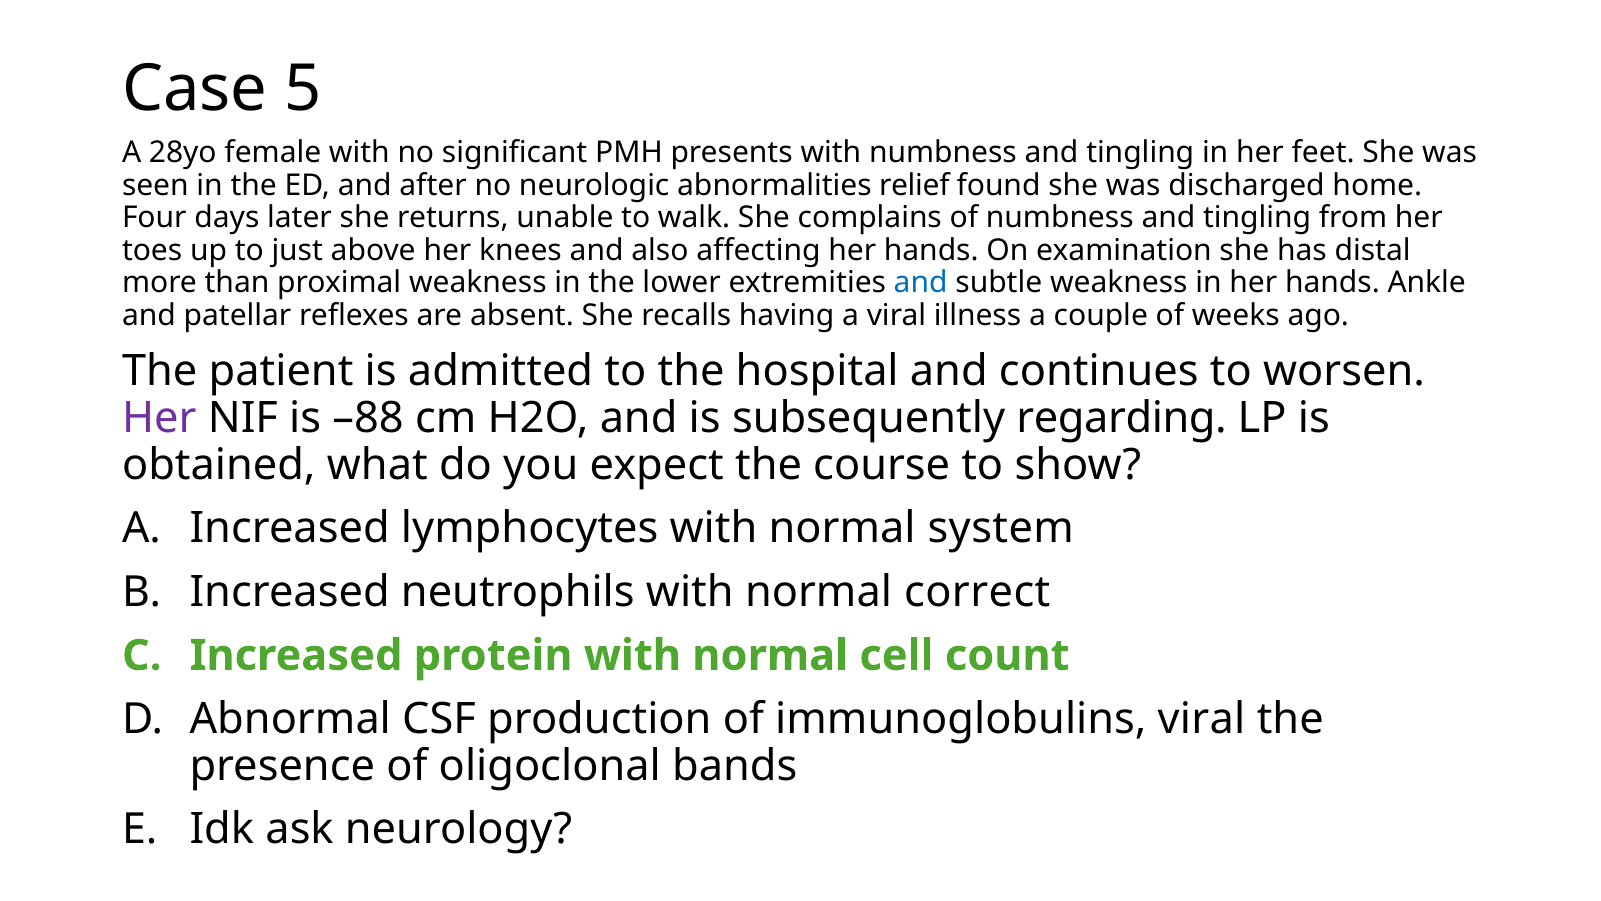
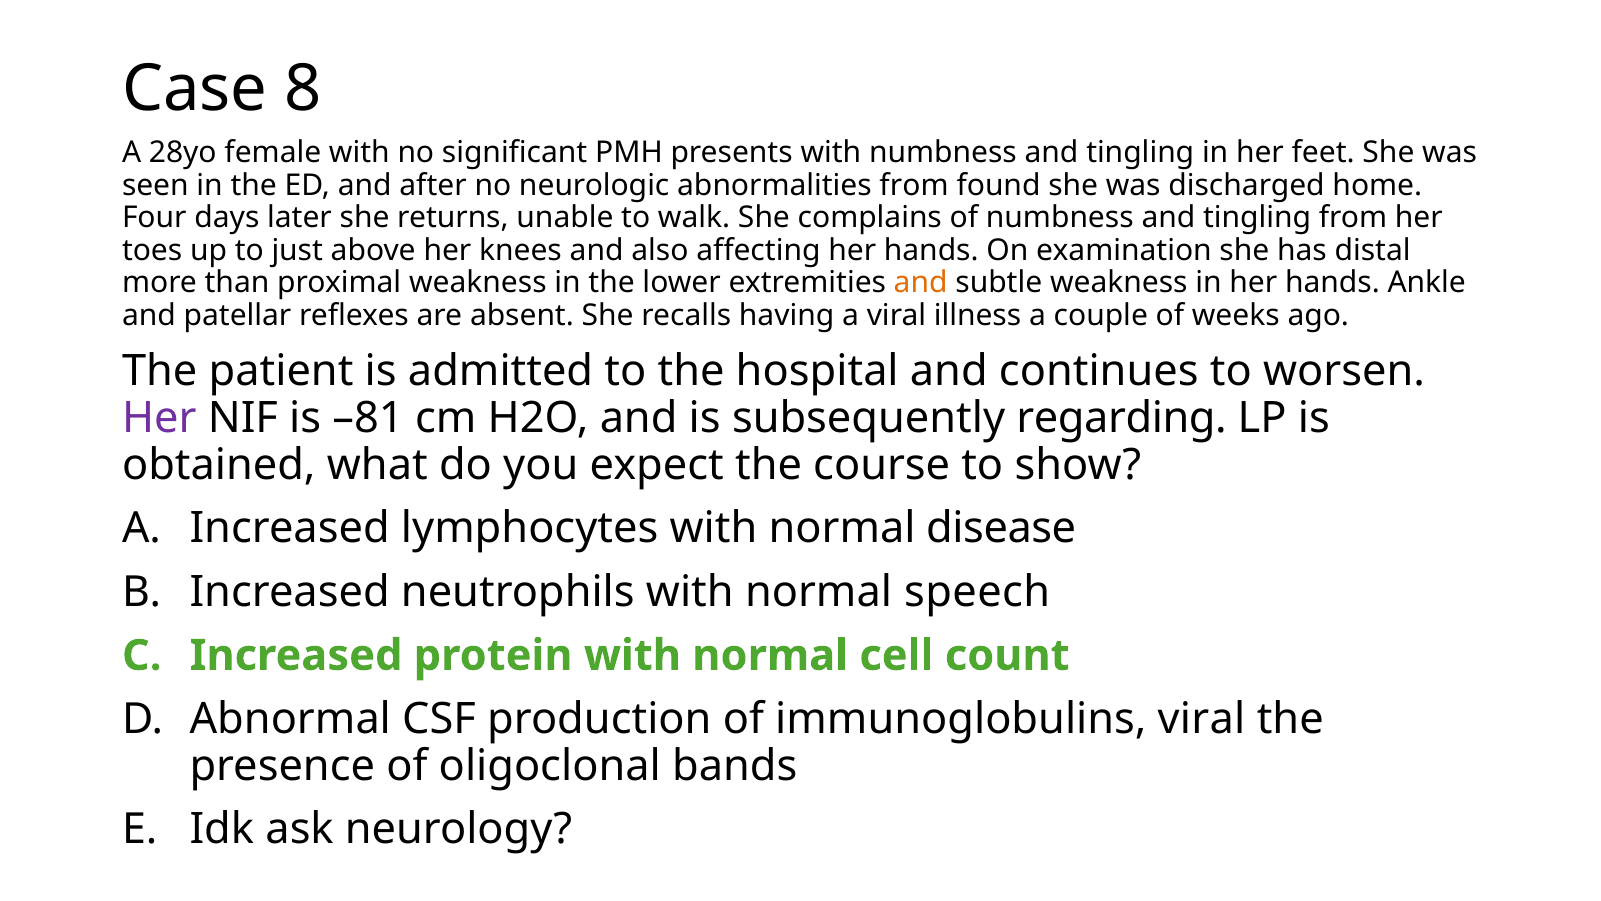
5: 5 -> 8 (303, 89)
abnormalities relief: relief -> from (914, 185)
and colour: blue -> orange (921, 283)
–88: –88 -> –81 (368, 418)
system: system -> disease (1001, 528)
correct: correct -> speech (977, 592)
